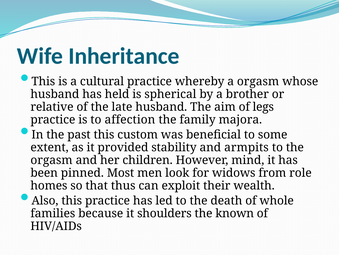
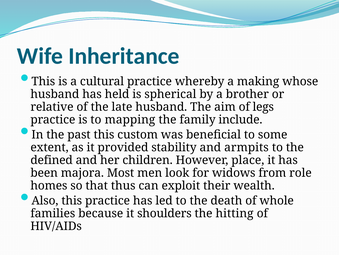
a orgasm: orgasm -> making (258, 81)
affection: affection -> mapping (130, 119)
majora: majora -> include (240, 119)
orgasm: orgasm -> defined (52, 160)
mind: mind -> place (248, 160)
pinned: pinned -> majora (82, 172)
known: known -> hitting (235, 213)
